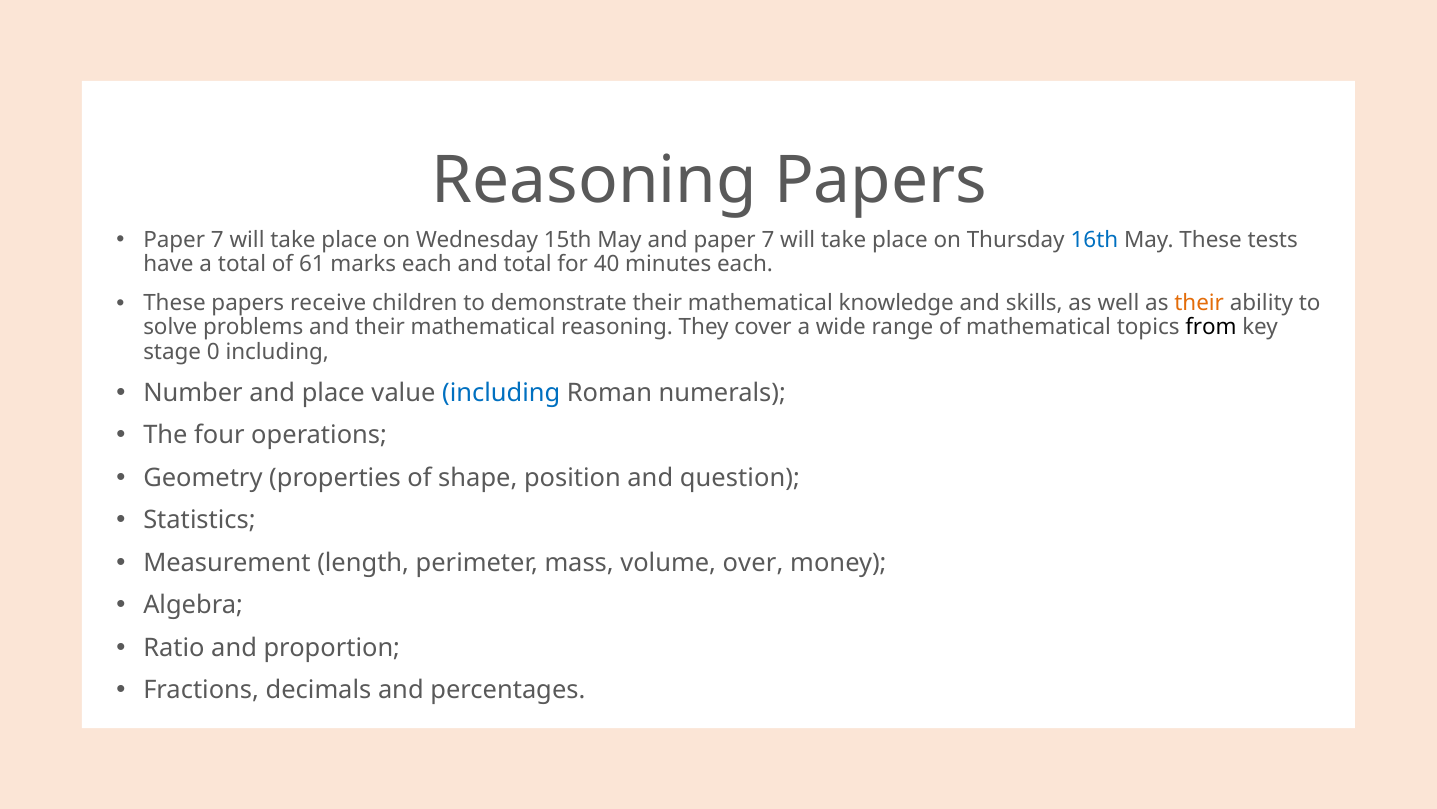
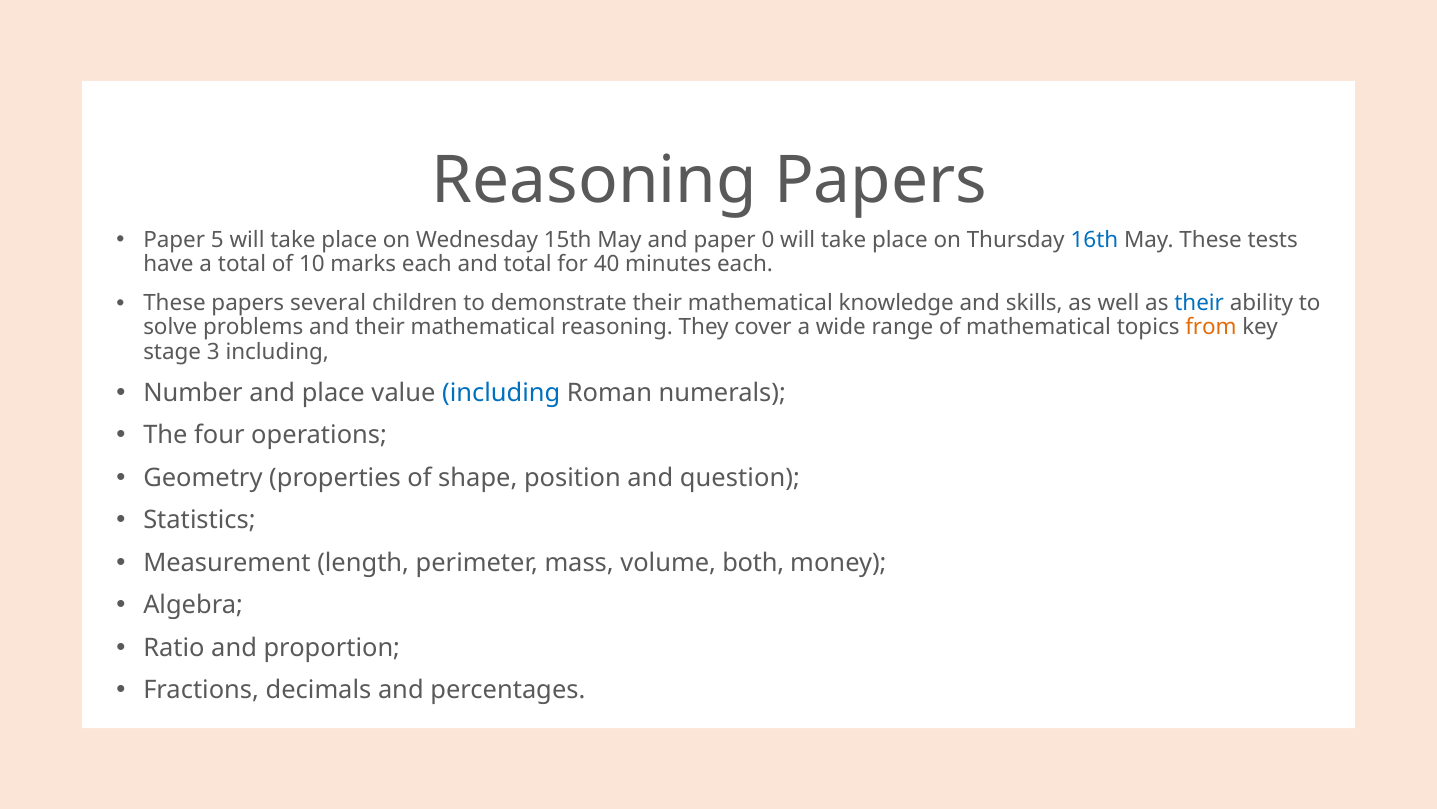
7: 7 -> 5 (217, 239)
and paper 7: 7 -> 0 (768, 239)
61: 61 -> 10 (312, 264)
receive: receive -> several (328, 303)
their colour: orange -> blue (1199, 303)
from colour: black -> orange (1211, 327)
0: 0 -> 3 (213, 352)
over: over -> both (753, 562)
